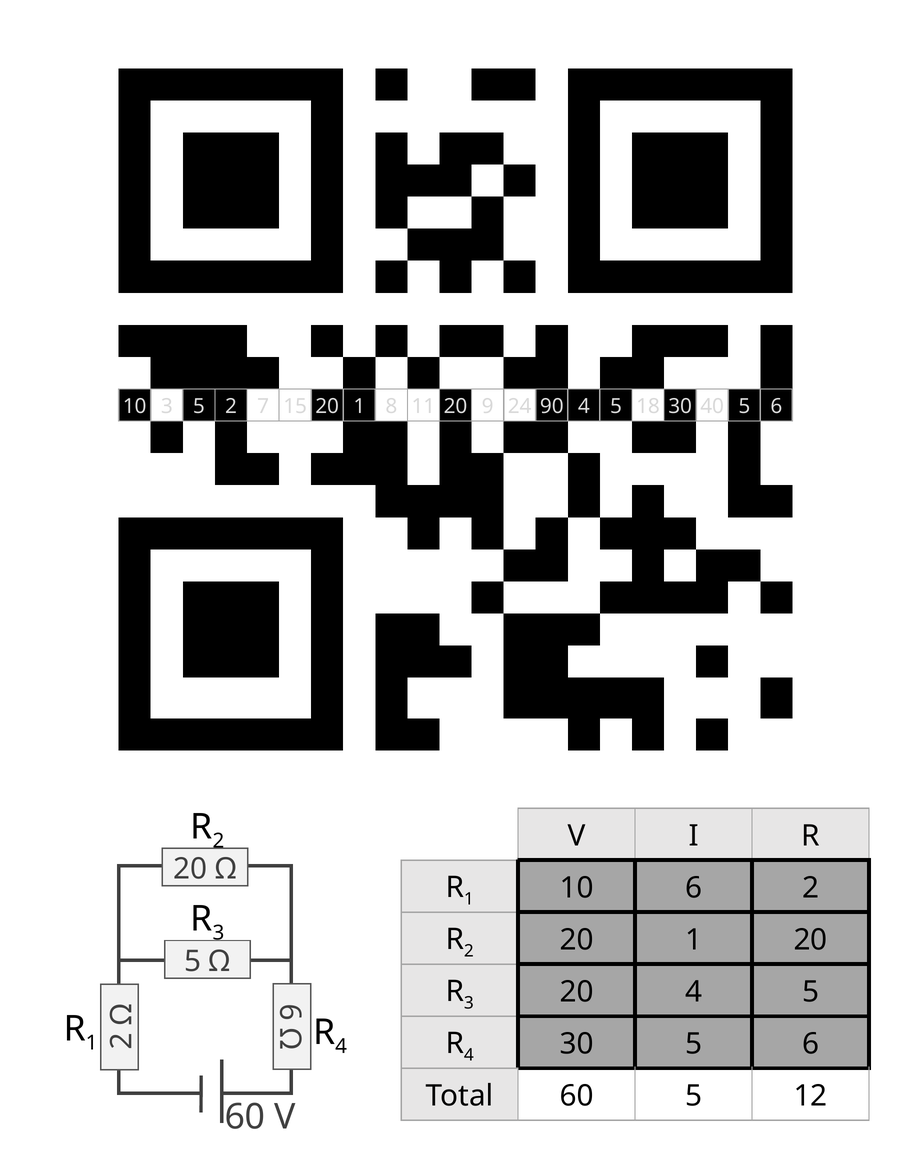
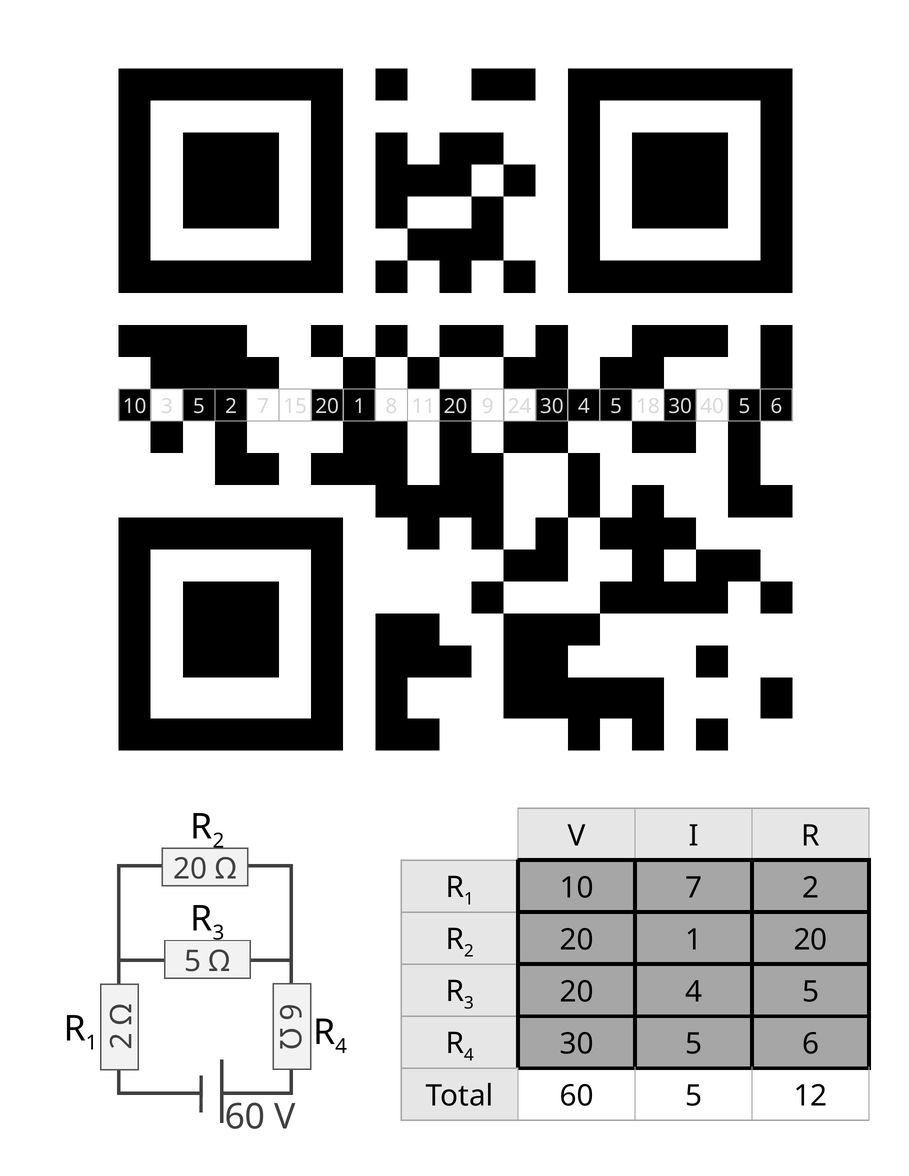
24 90: 90 -> 30 (552, 406)
10 6: 6 -> 7 (694, 888)
